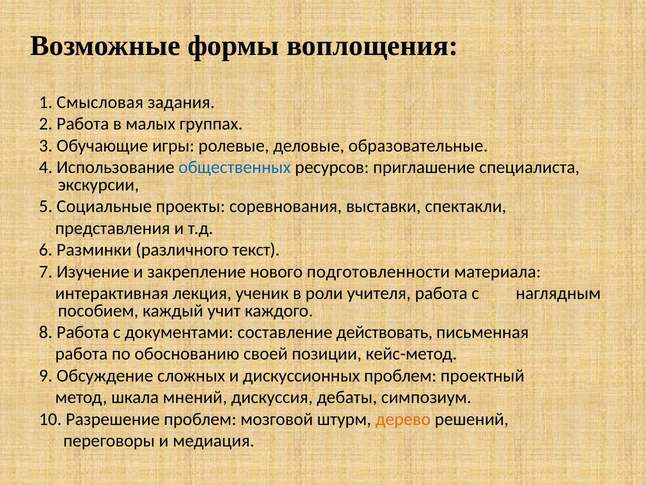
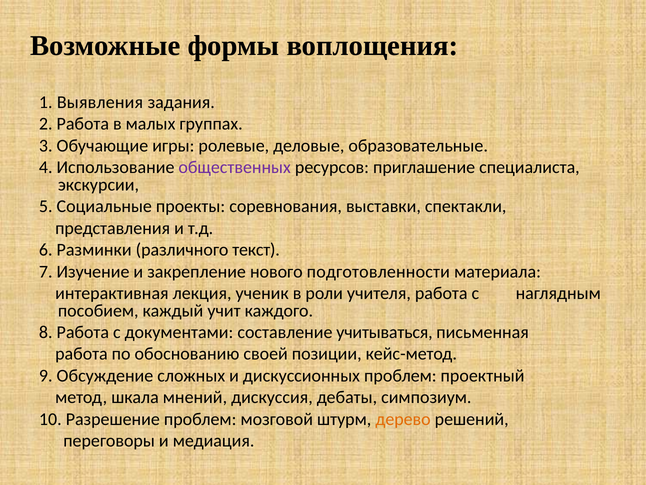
Смысловая: Смысловая -> Выявления (100, 102)
общественных colour: blue -> purple (235, 167)
действовать: действовать -> учитываться (384, 332)
